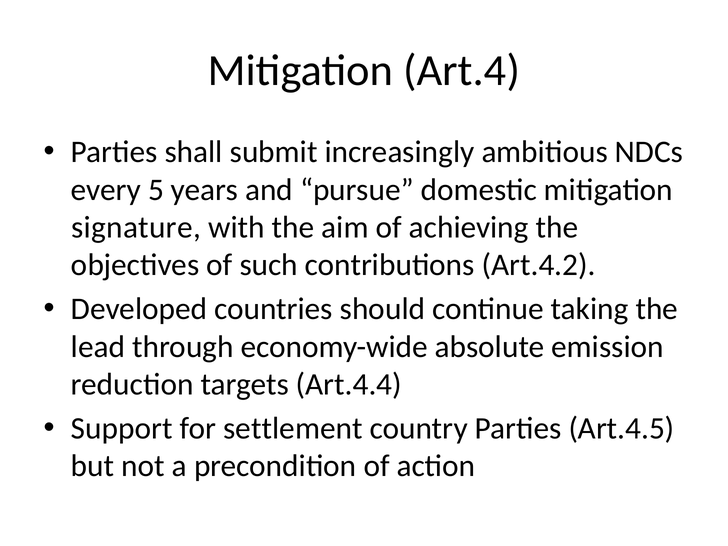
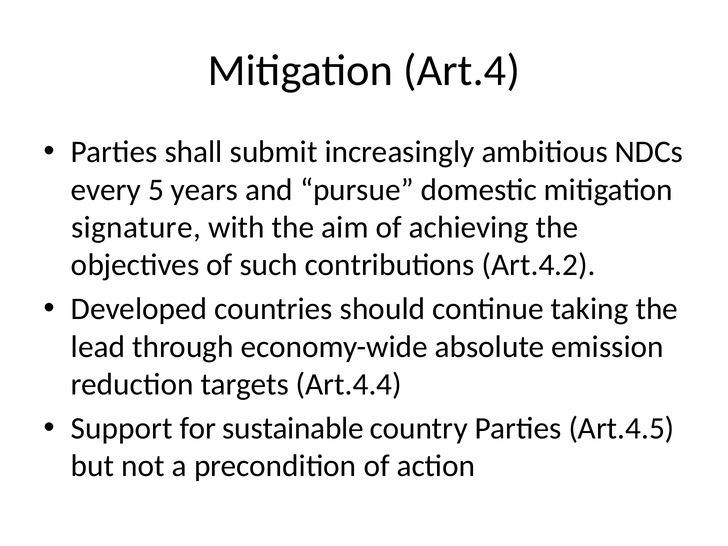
settlement: settlement -> sustainable (293, 428)
